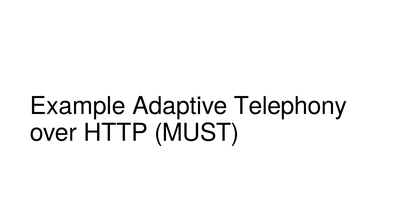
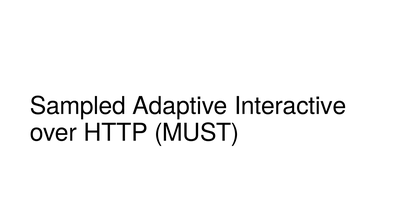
Example: Example -> Sampled (78, 106)
Telephony: Telephony -> Interactive (290, 106)
